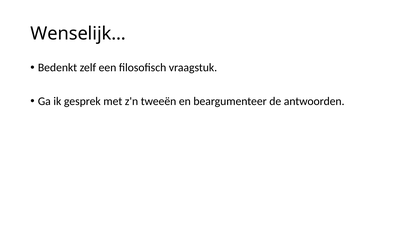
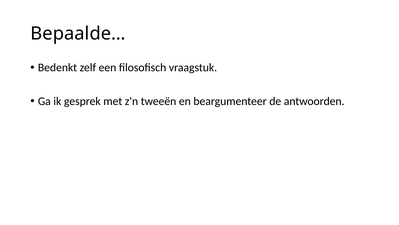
Wenselijk…: Wenselijk… -> Bepaalde… (78, 34)
